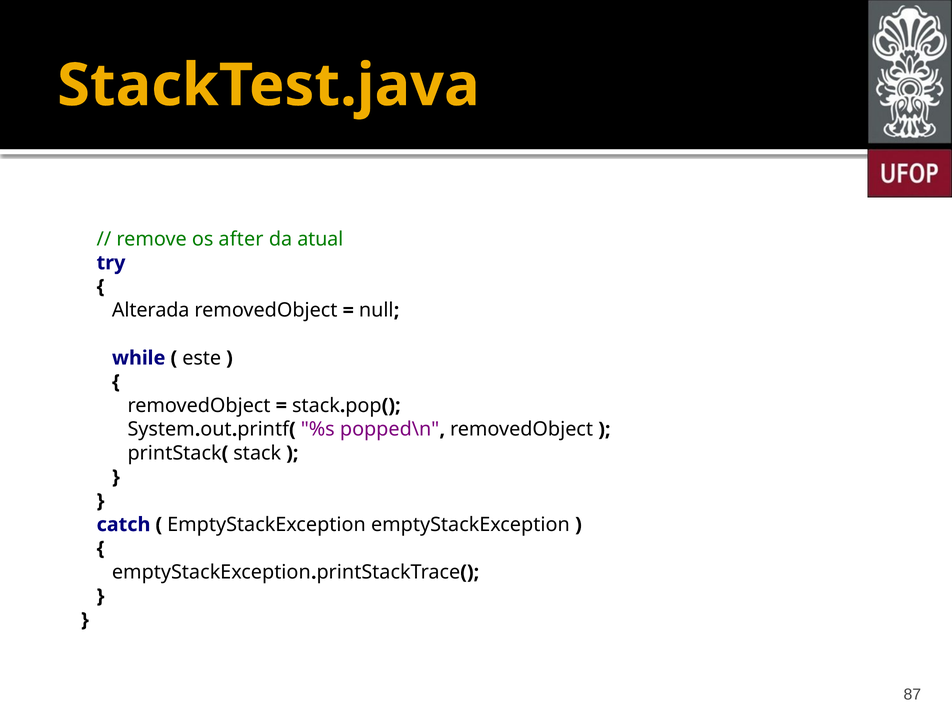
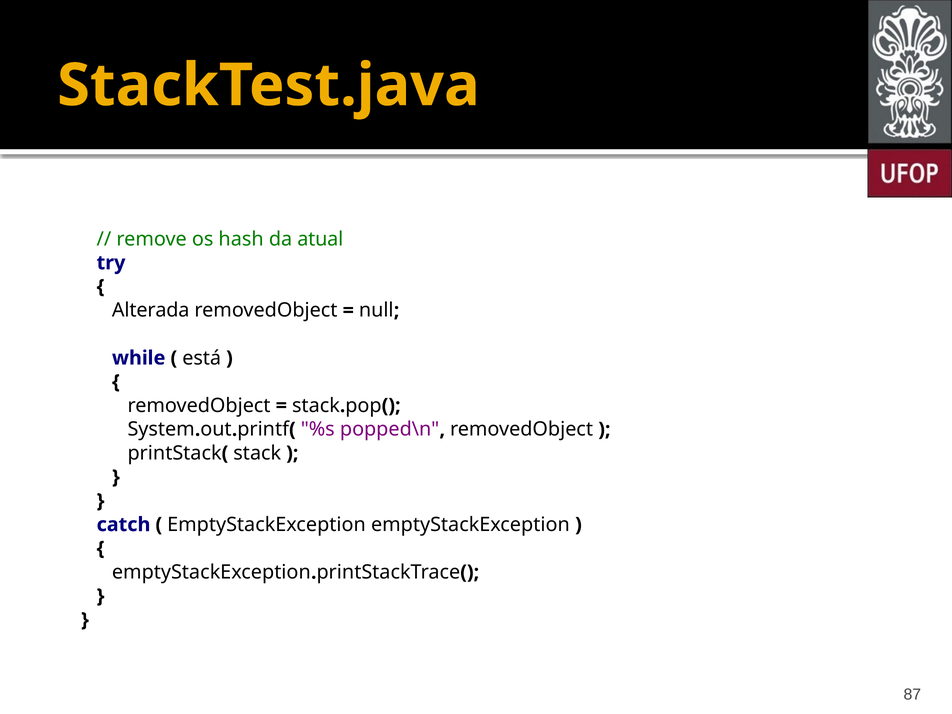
after: after -> hash (241, 239)
este: este -> está (202, 358)
